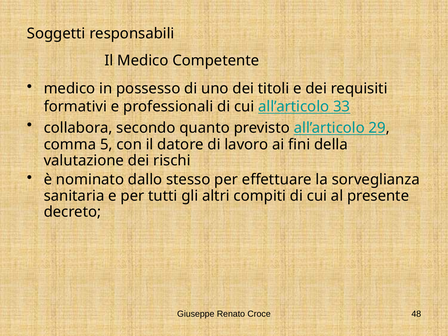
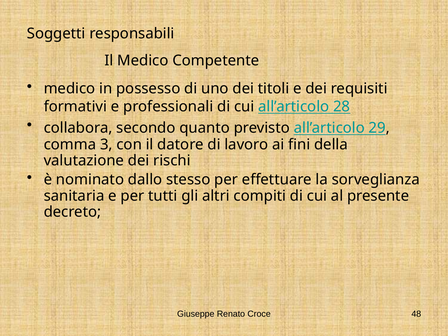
33: 33 -> 28 (342, 107)
5: 5 -> 3 (106, 144)
